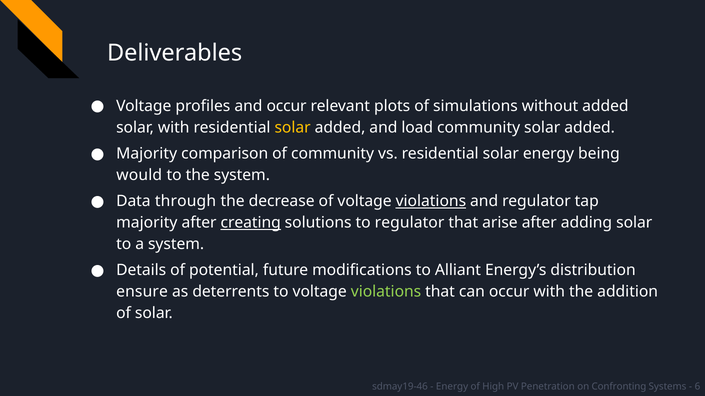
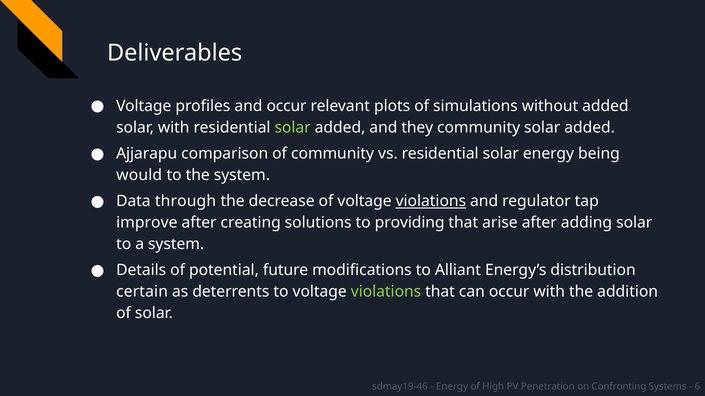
solar colour: yellow -> light green (293, 128)
load: load -> they (417, 128)
Majority: Majority -> Ajjarapu (147, 154)
majority: majority -> improve (147, 223)
creating underline: present -> none (251, 223)
to regulator: regulator -> providing (410, 223)
ensure: ensure -> certain (142, 292)
